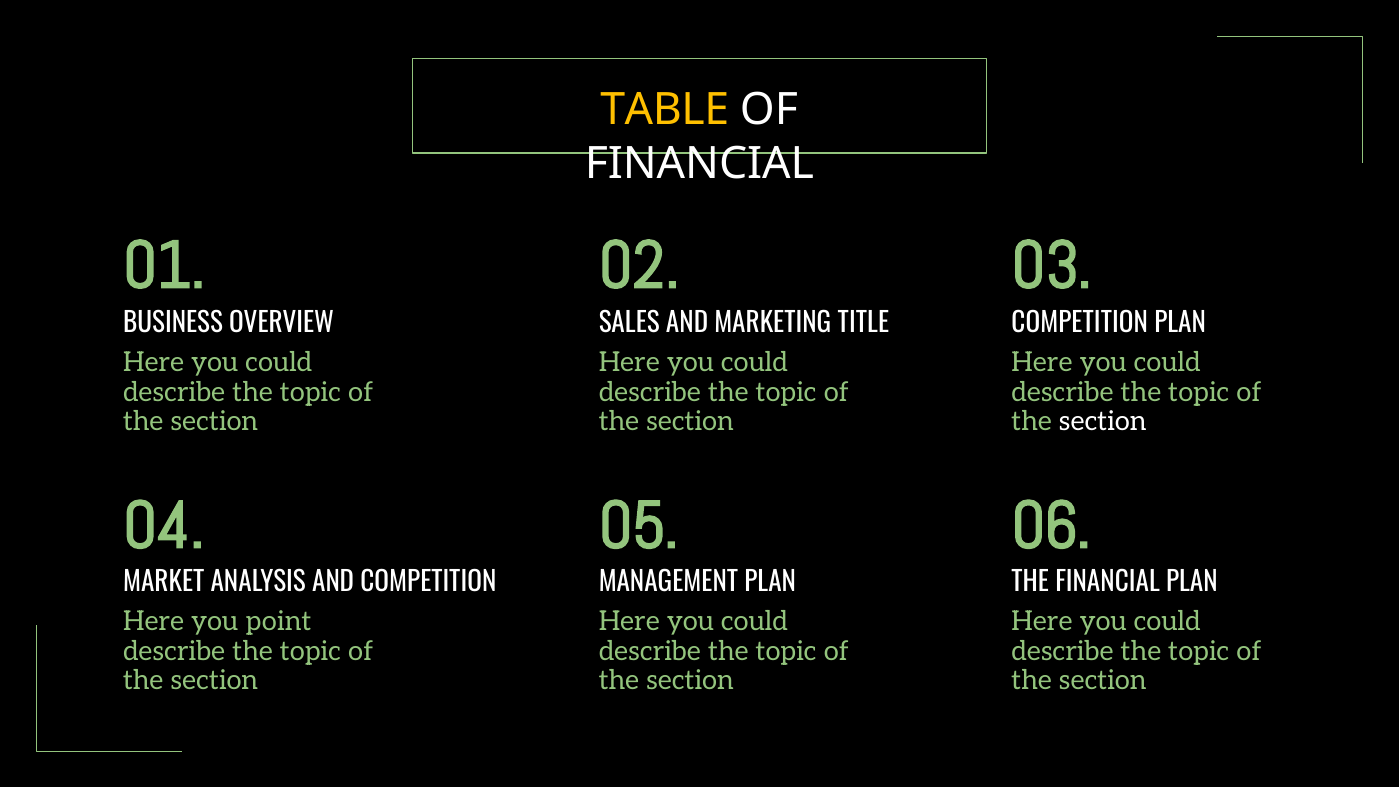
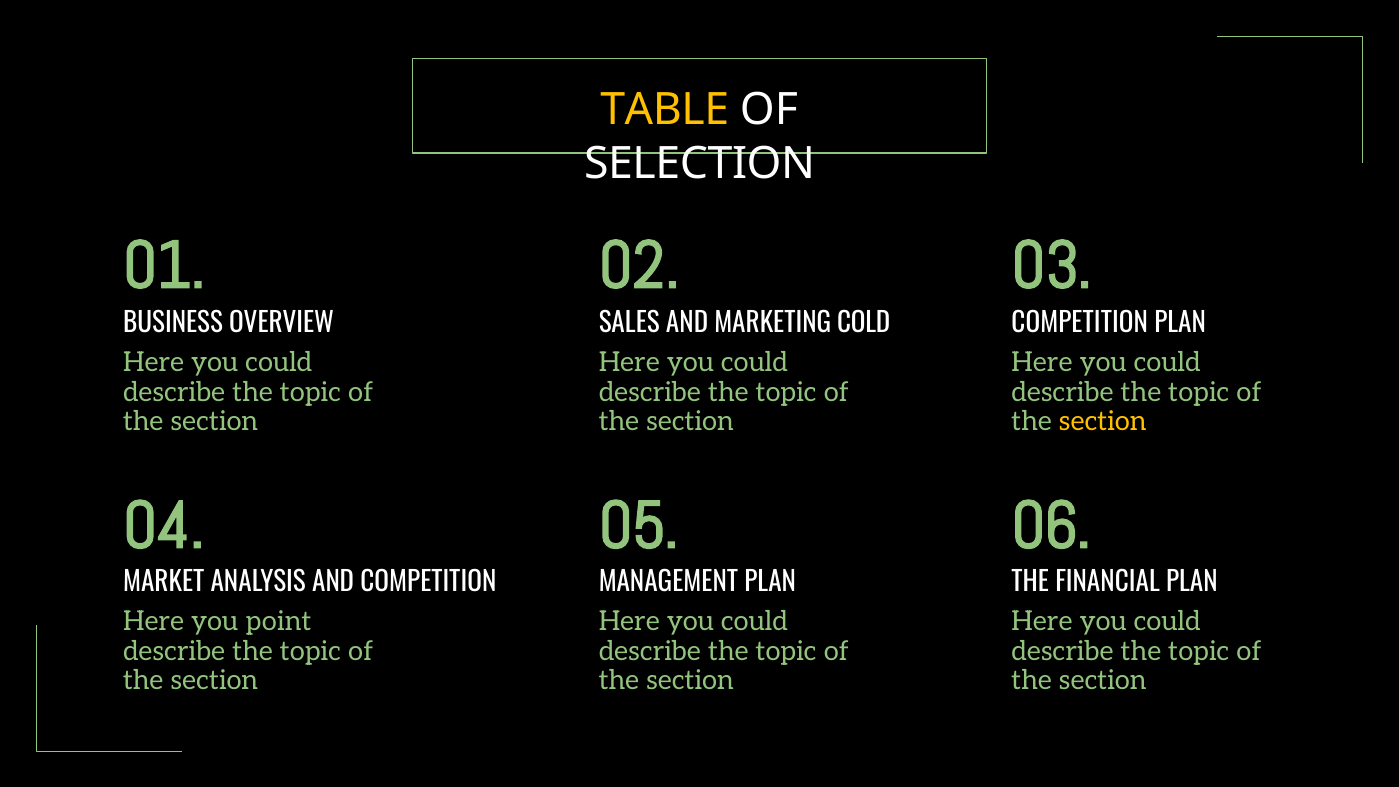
FINANCIAL: FINANCIAL -> SELECTION (700, 163)
TITLE: TITLE -> COLD (864, 323)
section colour: white -> yellow (1103, 422)
